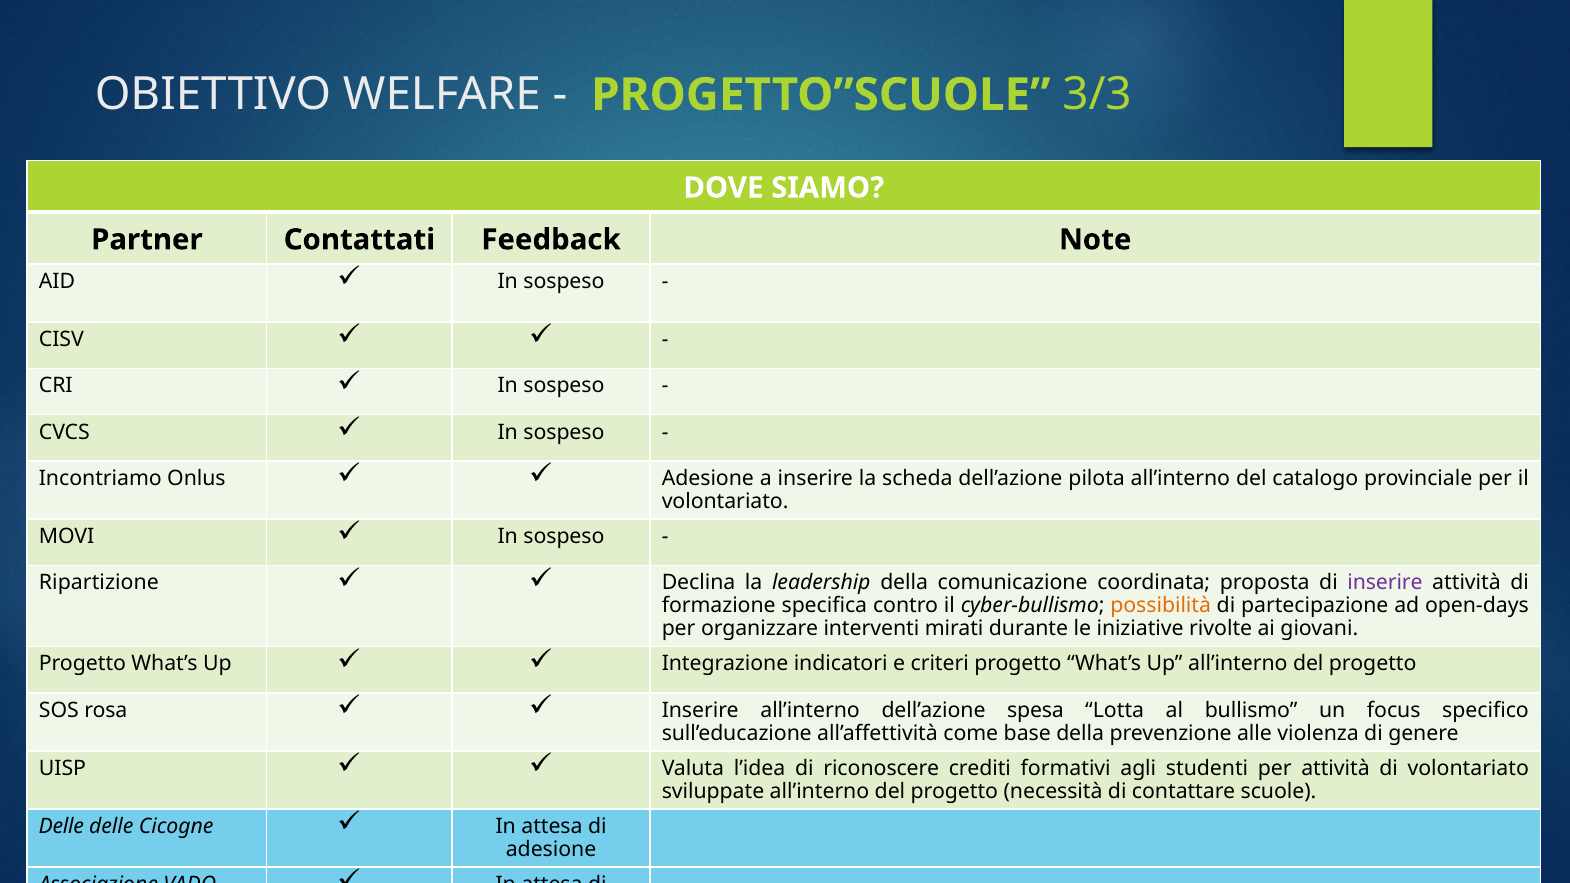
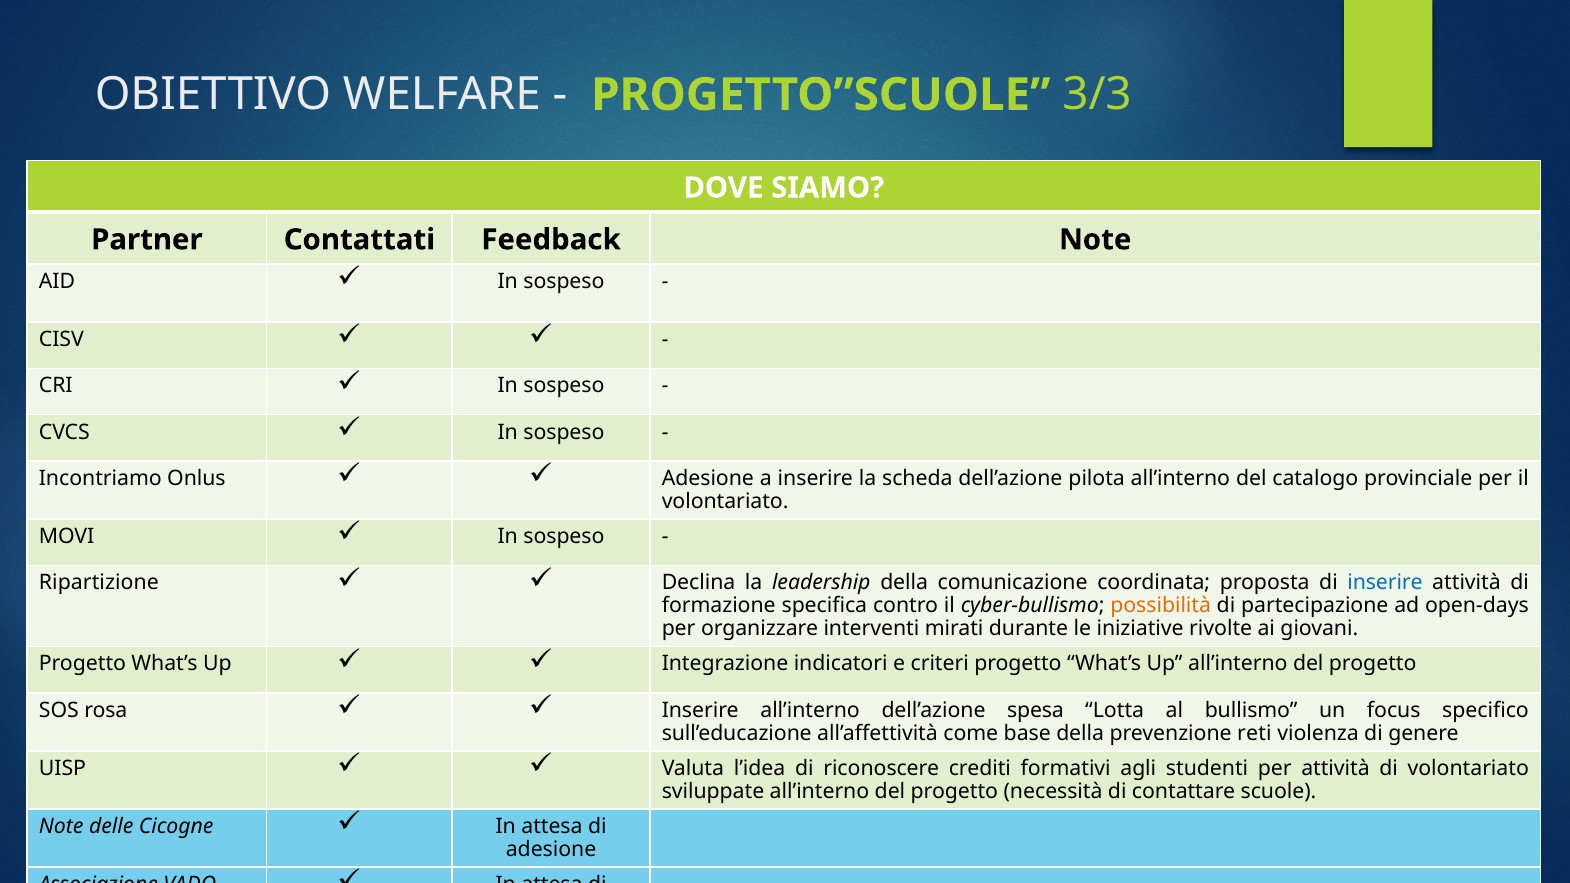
inserire colour: purple -> blue (1385, 583)
alle: alle -> reti (1254, 733)
Delle: Delle -> Note (61, 826)
